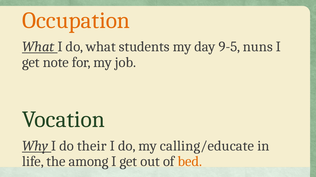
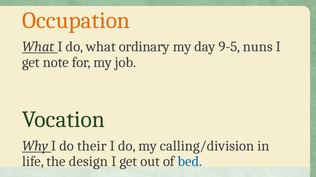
students: students -> ordinary (144, 47)
calling/educate: calling/educate -> calling/division (207, 146)
among: among -> design (88, 162)
bed colour: orange -> blue (190, 162)
